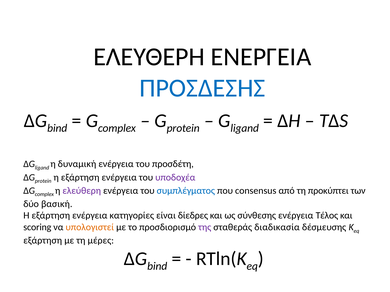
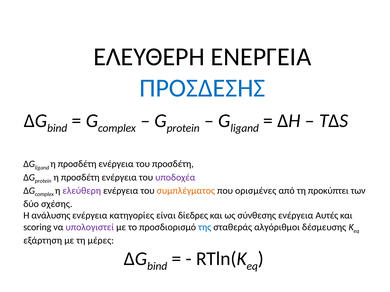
δυναμική: δυναμική -> προσδέτη (77, 164)
εξάρτηση: εξάρτηση -> προσδέτη (80, 178)
συμπλέγματος colour: blue -> orange (186, 191)
consensus: consensus -> ορισμένες (256, 191)
βασική: βασική -> σχέσης (57, 204)
εξάρτηση: εξάρτηση -> ανάλυσης (51, 216)
Τέλος: Τέλος -> Αυτές (327, 216)
υπολογιστεί colour: orange -> purple (90, 228)
της colour: purple -> blue (205, 228)
διαδικασία: διαδικασία -> αλγόριθμοι (277, 228)
